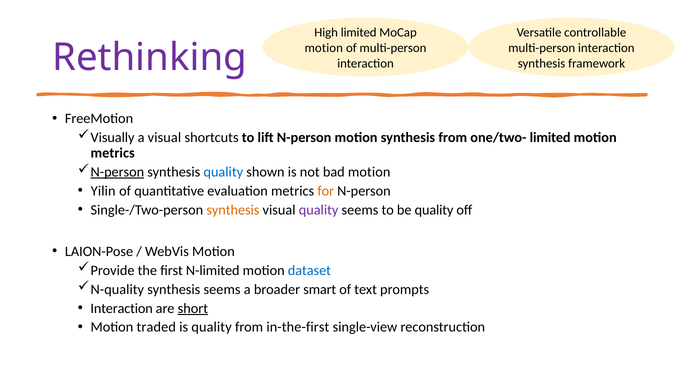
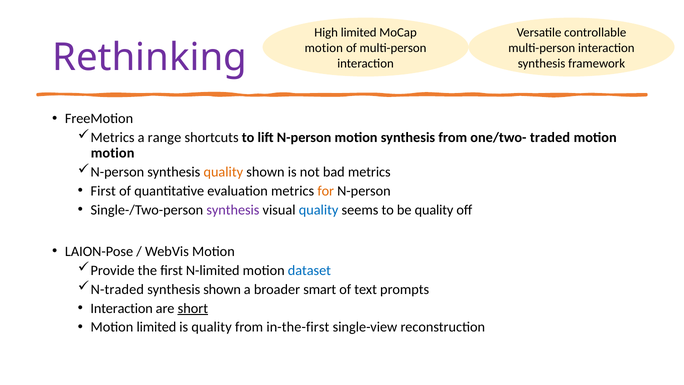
Visually: Visually -> Metrics (113, 137)
a visual: visual -> range (164, 137)
one/two- limited: limited -> traded (550, 137)
metrics: metrics -> motion (113, 153)
N-person underline: present -> none (117, 172)
quality colour: blue -> orange (223, 172)
bad motion: motion -> metrics (369, 172)
Yilin: Yilin -> First (103, 191)
synthesis colour: orange -> purple (233, 210)
quality colour: purple -> blue (319, 210)
N-quality: N-quality -> N-traded (117, 289)
synthesis seems: seems -> shown (222, 289)
Motion traded: traded -> limited (156, 327)
